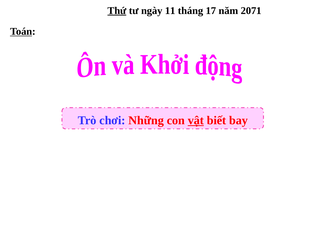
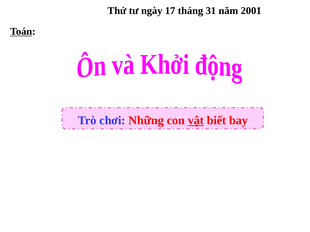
Thứ underline: present -> none (117, 11)
11: 11 -> 17 (170, 11)
17: 17 -> 31 (211, 11)
2071: 2071 -> 2001 (251, 11)
